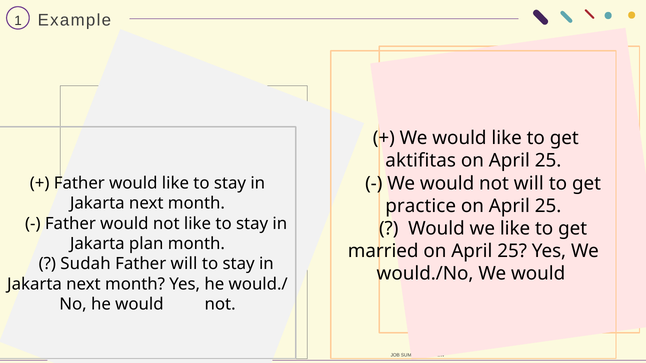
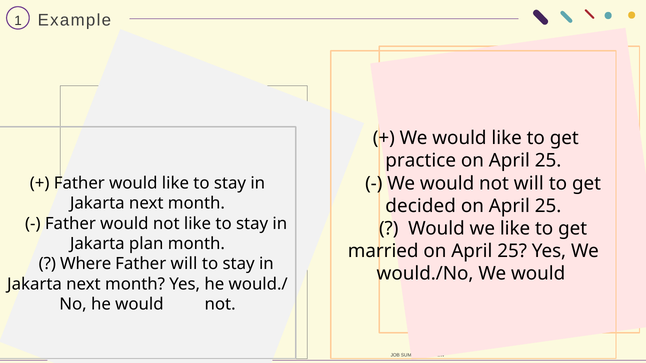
aktifitas: aktifitas -> practice (421, 161)
practice: practice -> decided (421, 206)
Sudah: Sudah -> Where (86, 264)
